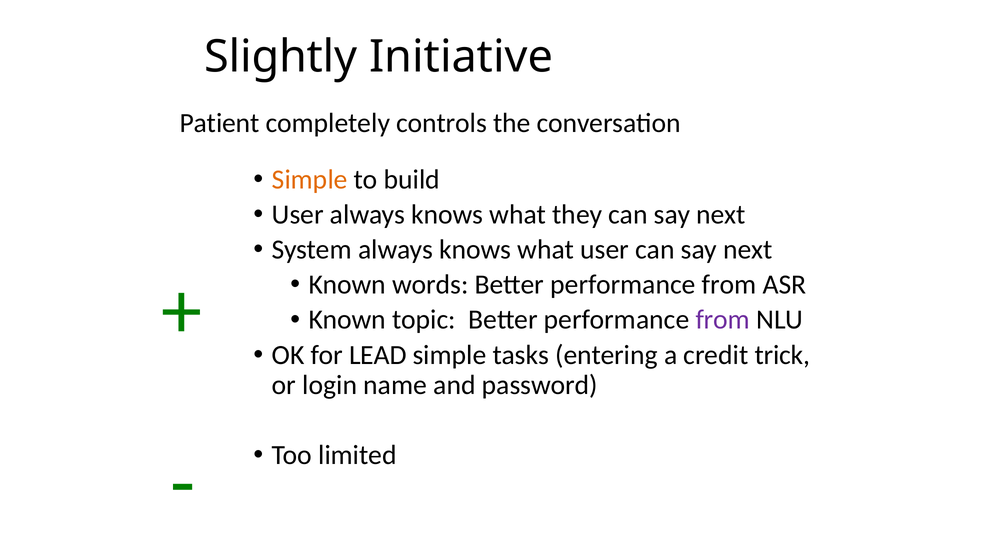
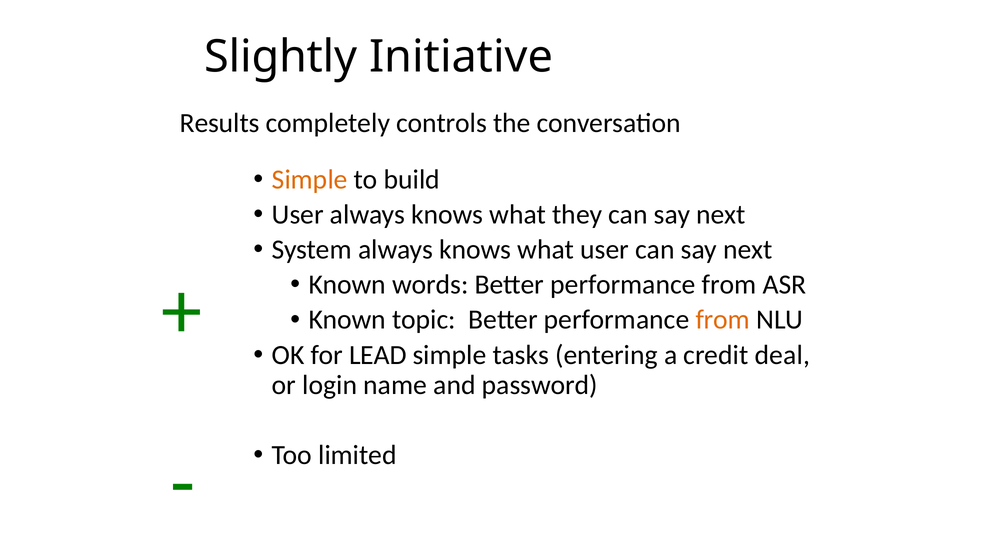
Patient: Patient -> Results (220, 123)
from colour: purple -> orange (723, 320)
trick: trick -> deal (782, 355)
